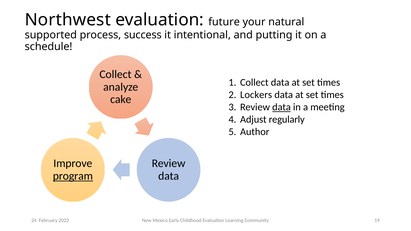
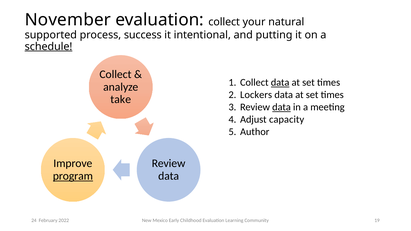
Northwest: Northwest -> November (68, 20)
evaluation future: future -> collect (224, 22)
schedule underline: none -> present (49, 47)
data underline: none -> present (280, 83)
cake: cake -> take (121, 99)
regularly: regularly -> capacity (287, 120)
